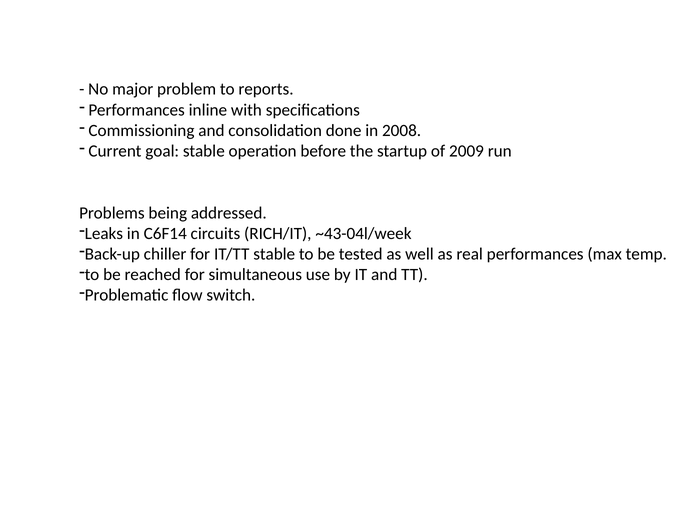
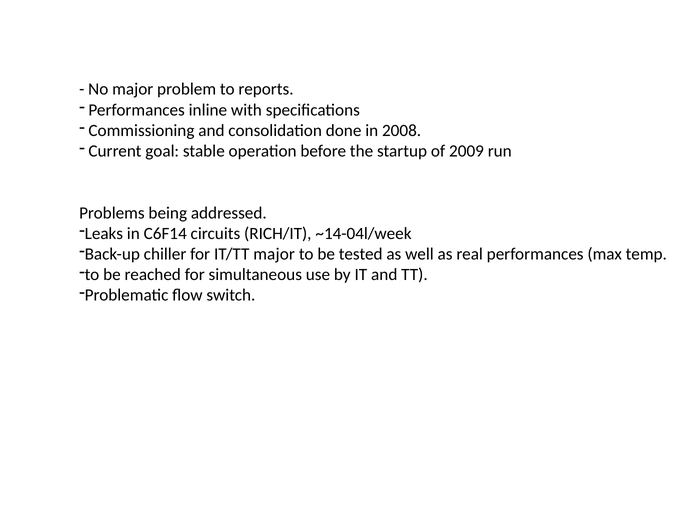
~43-04l/week: ~43-04l/week -> ~14-04l/week (364, 234)
IT/TT stable: stable -> major (274, 254)
